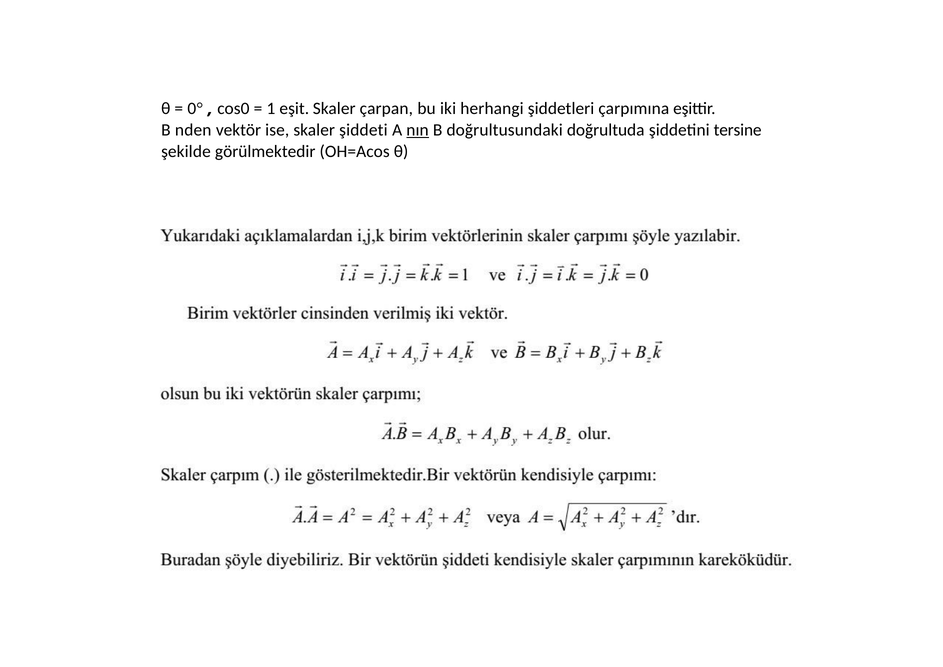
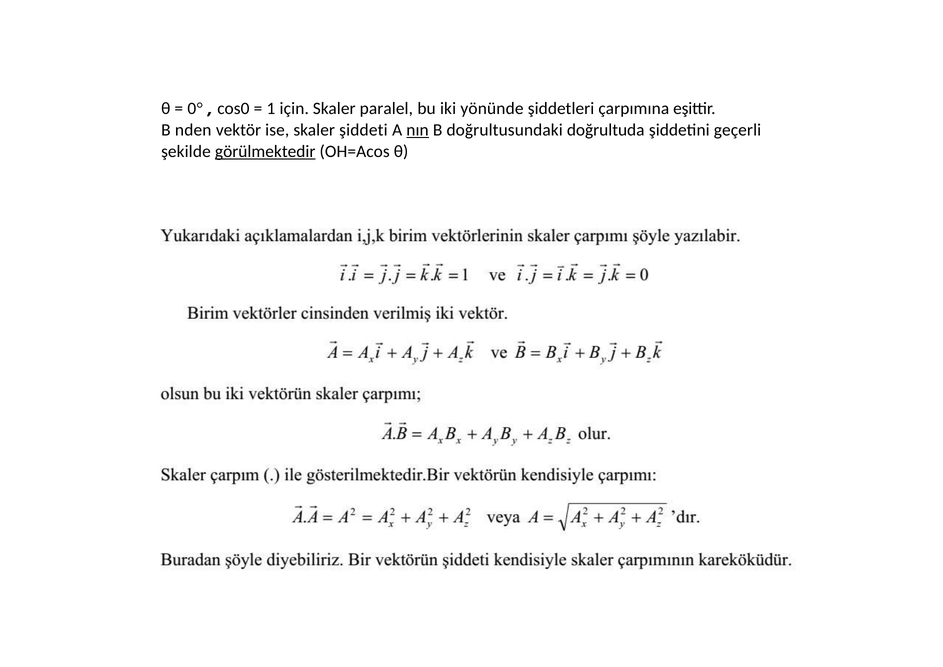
eşit: eşit -> için (294, 108)
çarpan: çarpan -> paralel (386, 108)
herhangi: herhangi -> yönünde (492, 108)
tersine: tersine -> geçerli (737, 130)
görülmektedir underline: none -> present (265, 151)
